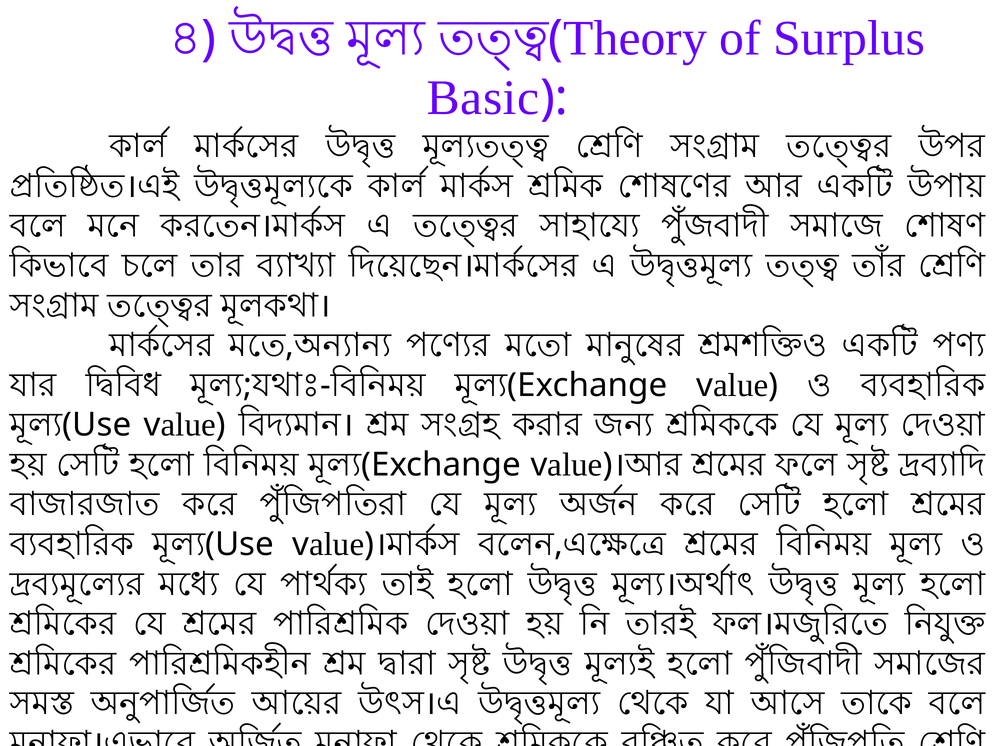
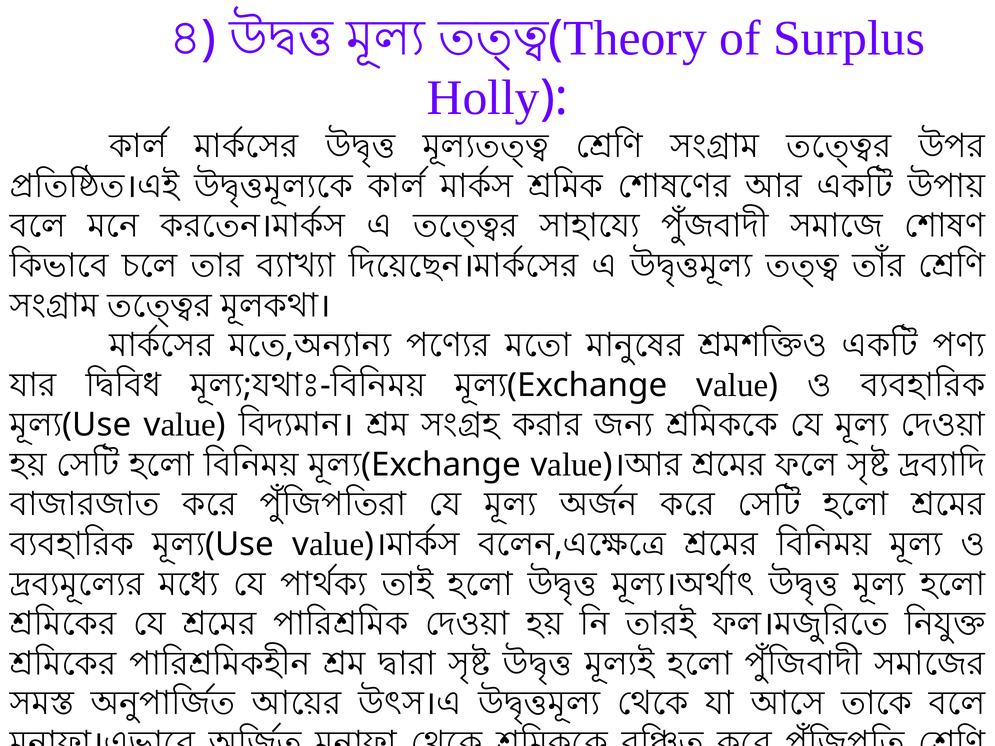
Basic: Basic -> Holly (483, 98)
